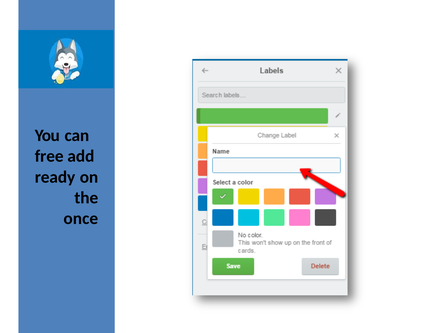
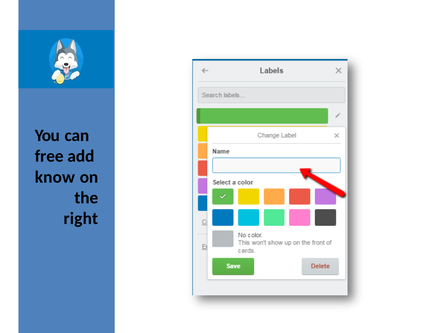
ready: ready -> know (55, 177)
once: once -> right (81, 218)
